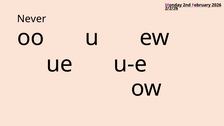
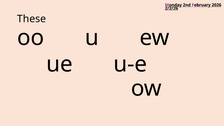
Never: Never -> These (32, 19)
